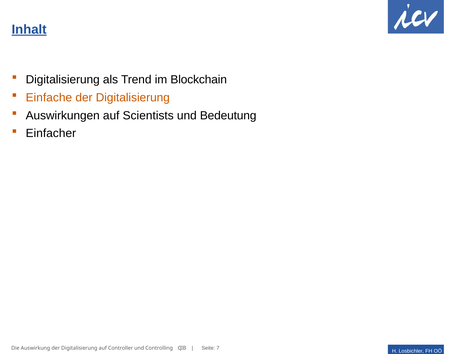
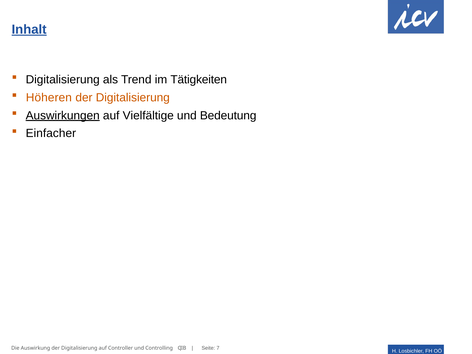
Blockchain: Blockchain -> Tätigkeiten (199, 79)
Einfache: Einfache -> Höheren (49, 97)
Auswirkungen underline: none -> present (63, 115)
Scientists: Scientists -> Vielfältige (148, 115)
